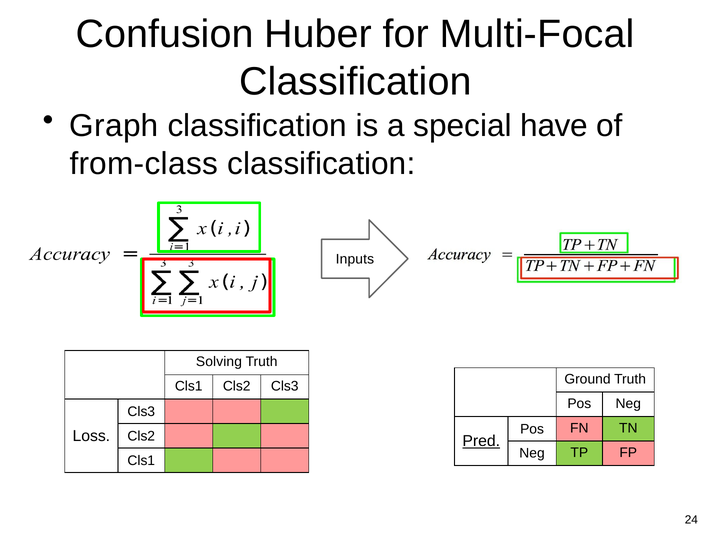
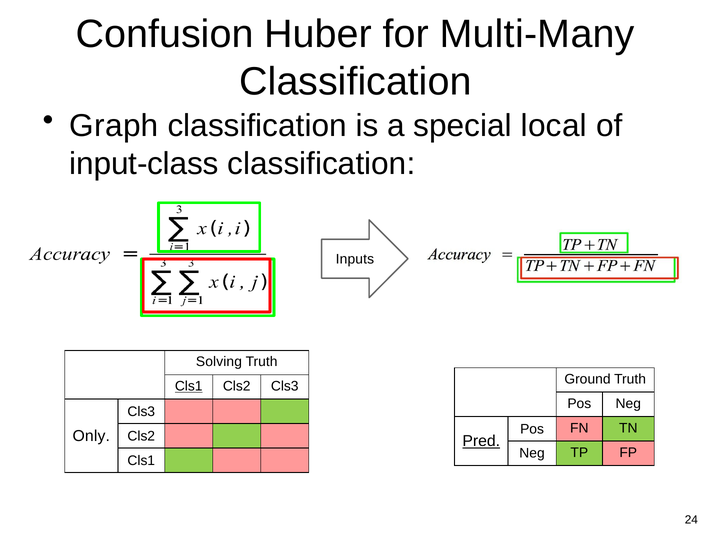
Multi-Focal: Multi-Focal -> Multi-Many (537, 34)
have: have -> local (554, 125)
from-class: from-class -> input-class (144, 163)
Cls1 underline: none -> present (189, 386)
Loss: Loss -> Only (91, 435)
